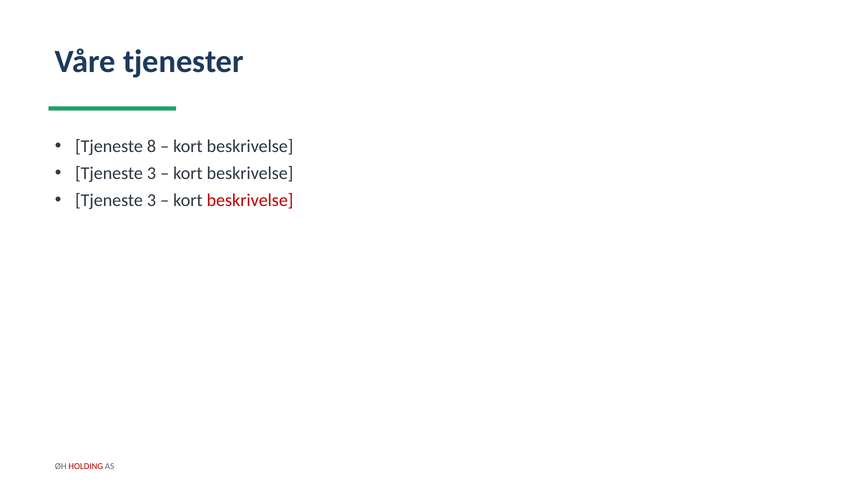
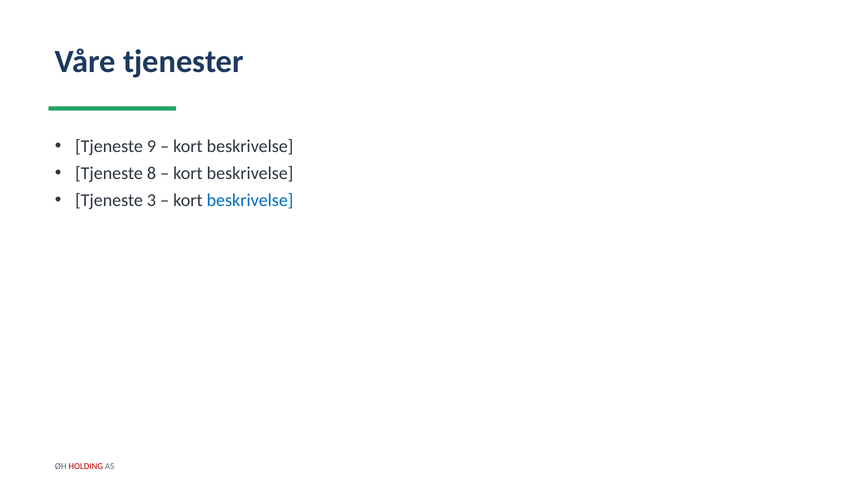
8: 8 -> 9 (151, 146)
3: 3 -> 8 (151, 173)
beskrivelse colour: red -> blue (250, 200)
